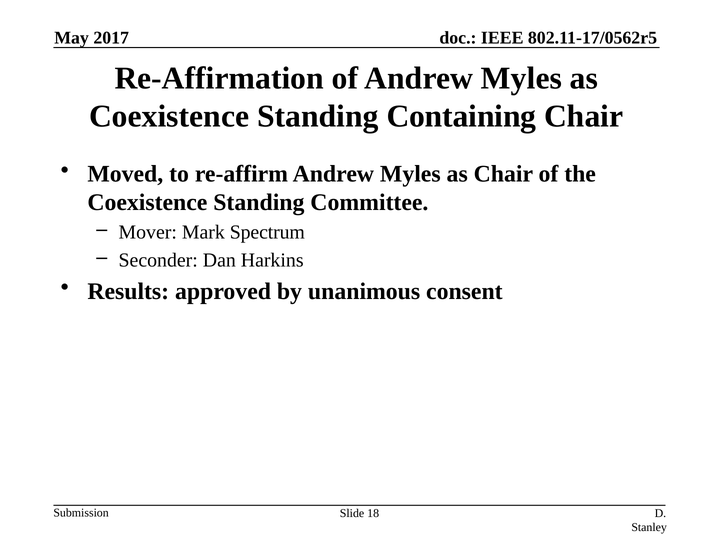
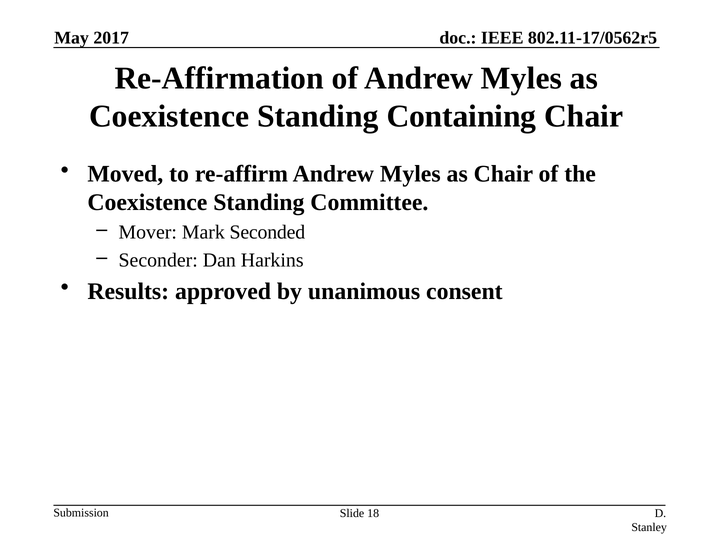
Spectrum: Spectrum -> Seconded (267, 232)
